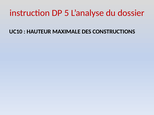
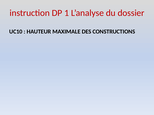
5: 5 -> 1 (67, 13)
